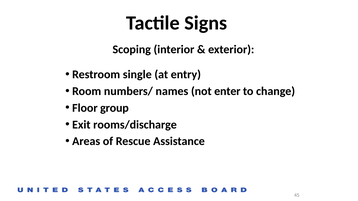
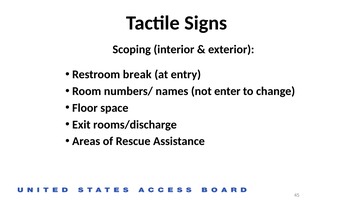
single: single -> break (137, 75)
group: group -> space (114, 108)
